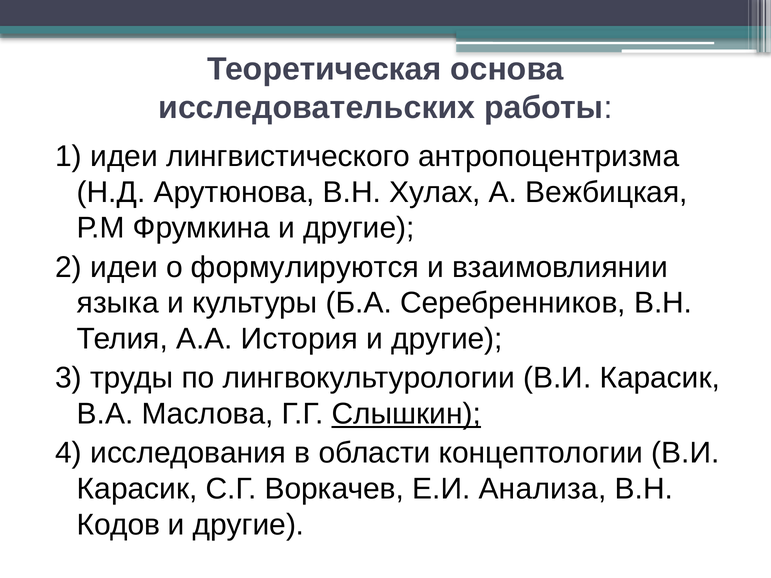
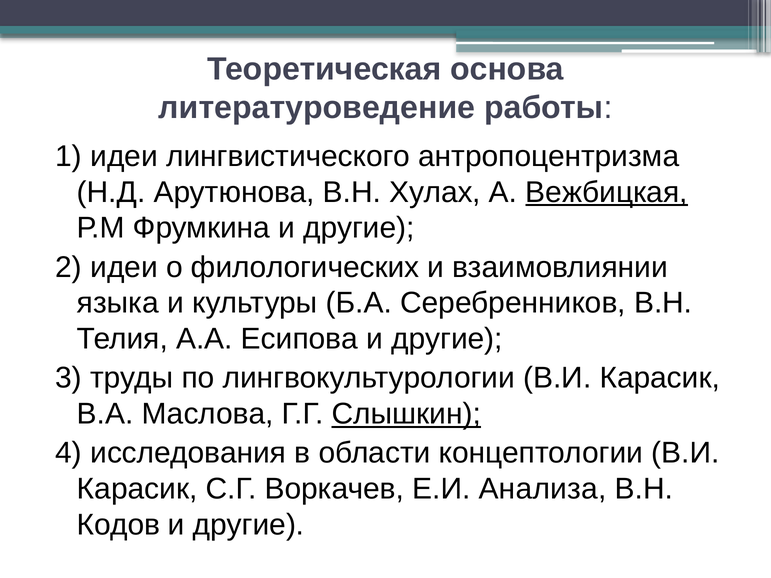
исследовательских: исследовательских -> литературоведение (317, 108)
Вежбицкая underline: none -> present (606, 192)
формулируются: формулируются -> филологических (305, 267)
История: История -> Есипова (299, 339)
